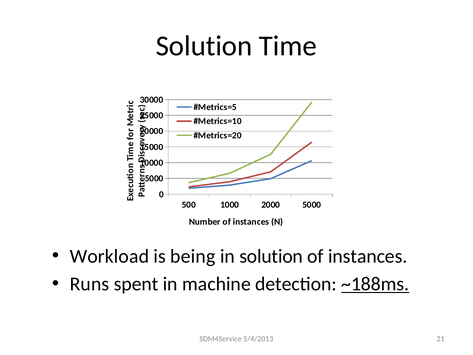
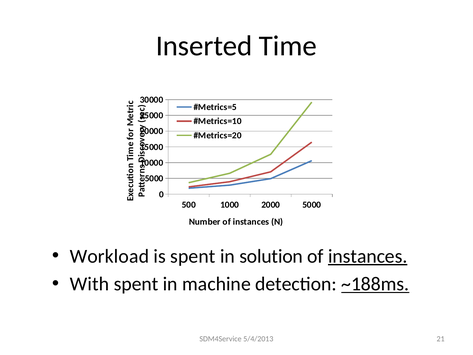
Solution: Solution -> Inserted (204, 46)
is being: being -> spent (193, 256)
instances underline: none -> present (368, 256)
Runs: Runs -> With (89, 284)
